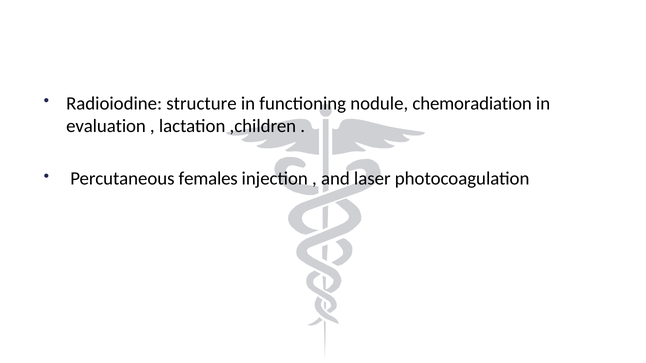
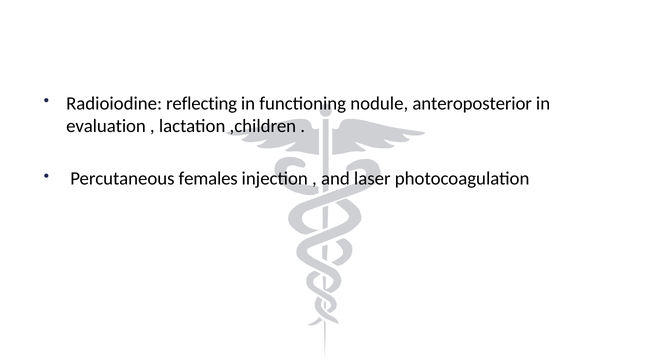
structure: structure -> reflecting (202, 104)
chemoradiation: chemoradiation -> anteroposterior (472, 104)
